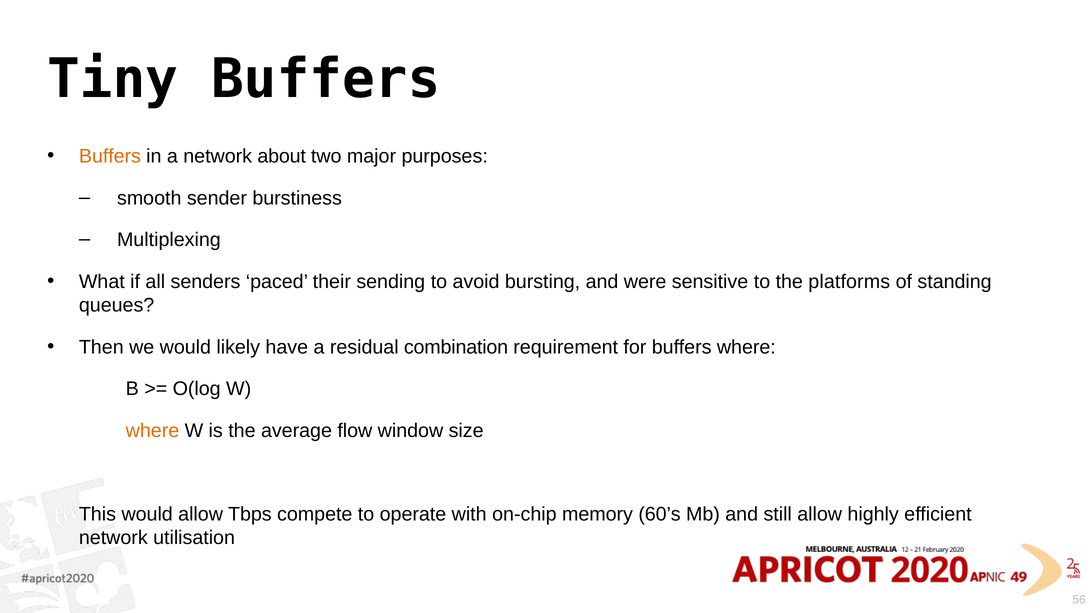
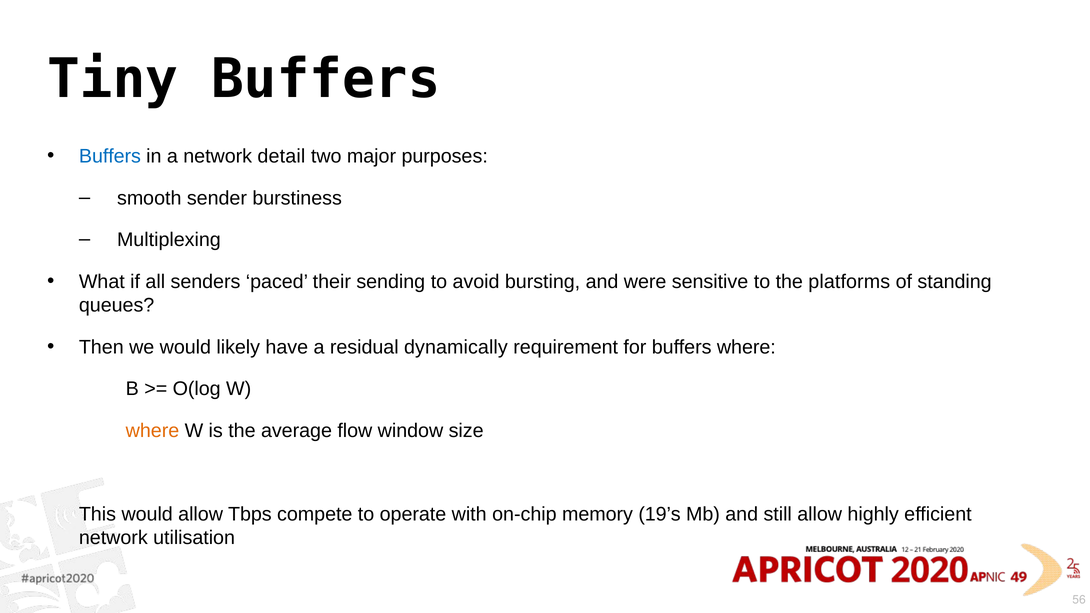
Buffers colour: orange -> blue (110, 156)
about: about -> detail (281, 156)
combination: combination -> dynamically (456, 347)
60’s: 60’s -> 19’s (660, 514)
